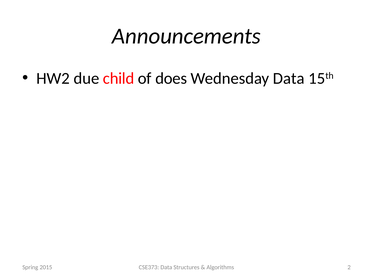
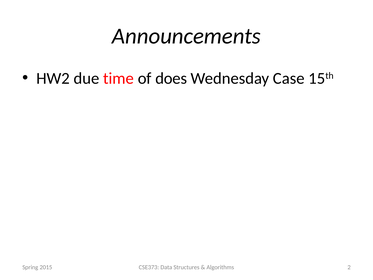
child: child -> time (119, 78)
Wednesday Data: Data -> Case (289, 78)
